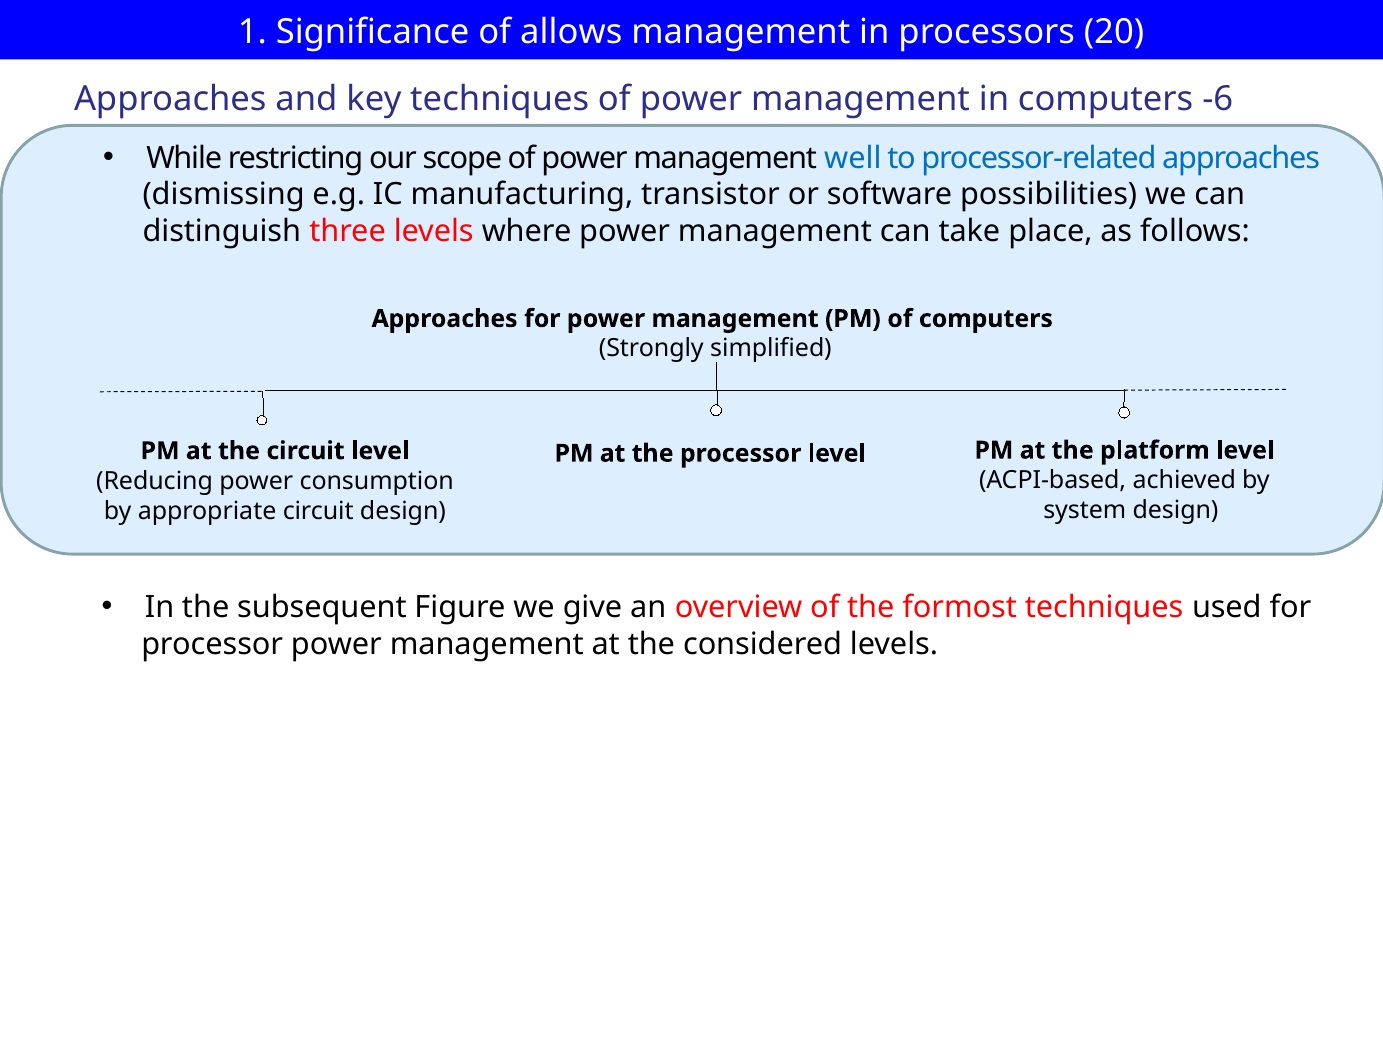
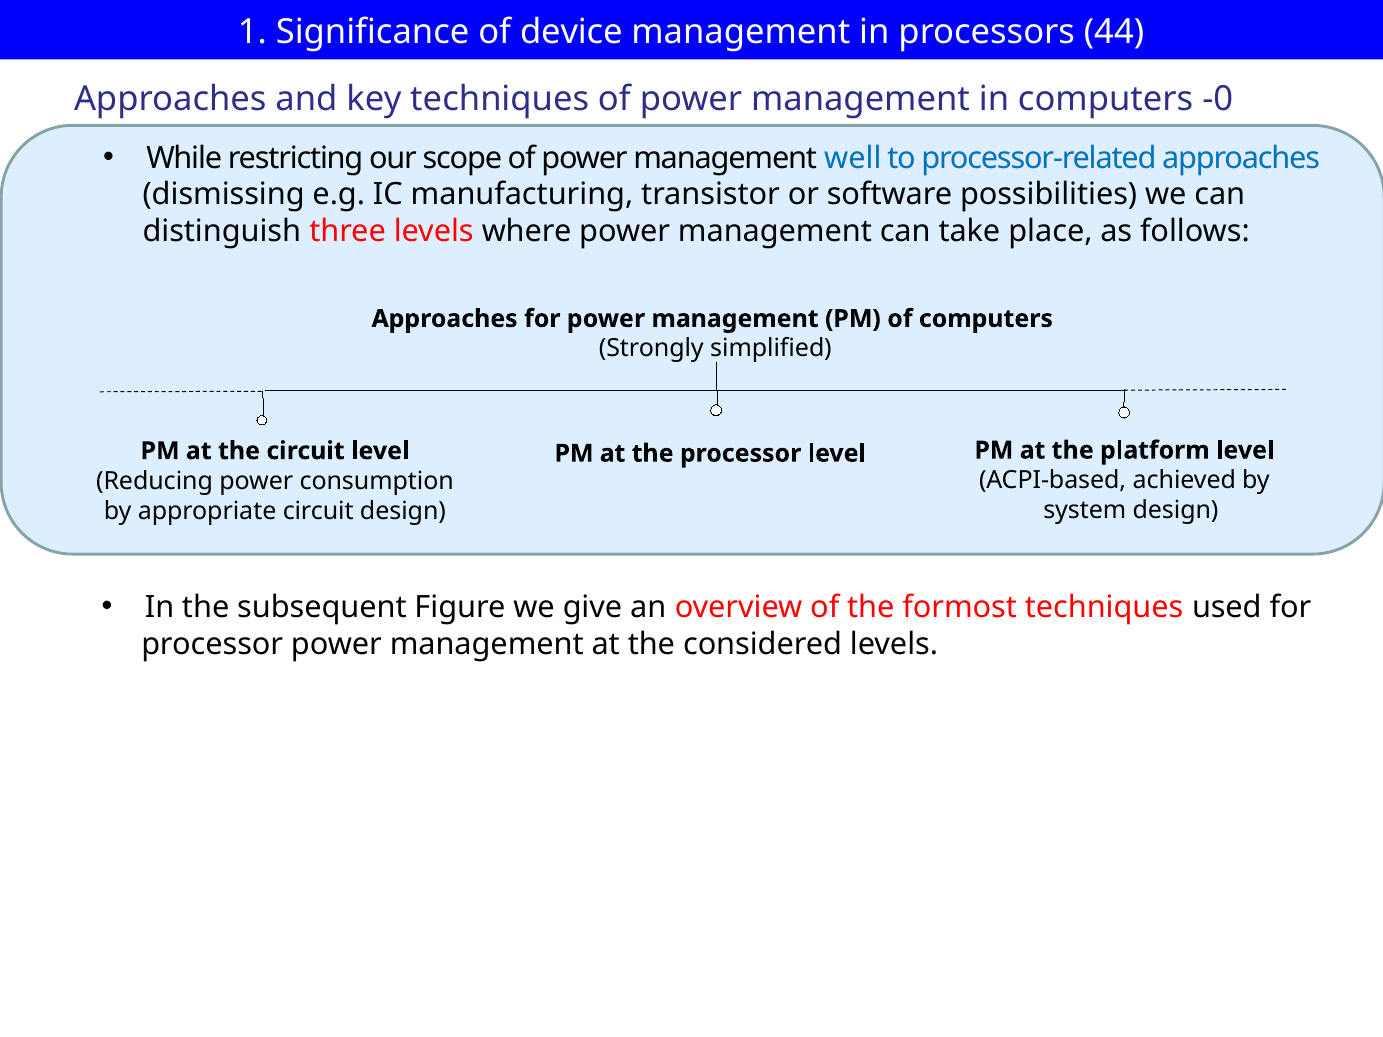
allows: allows -> device (571, 32)
20: 20 -> 44 (1114, 32)
-6: -6 -> -0 (1218, 99)
